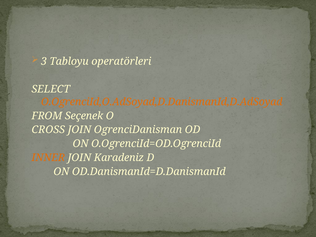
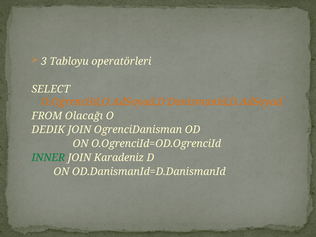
Seçenek: Seçenek -> Olacağı (84, 116)
CROSS: CROSS -> DEDIK (48, 130)
INNER colour: orange -> green (48, 158)
